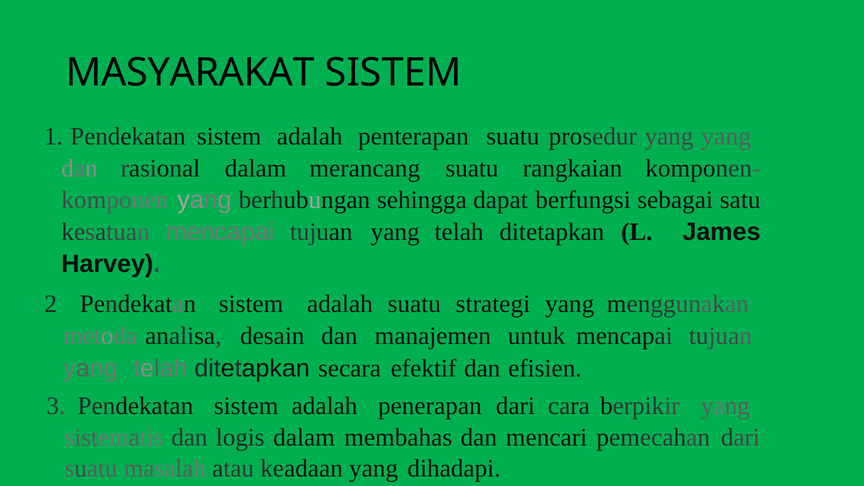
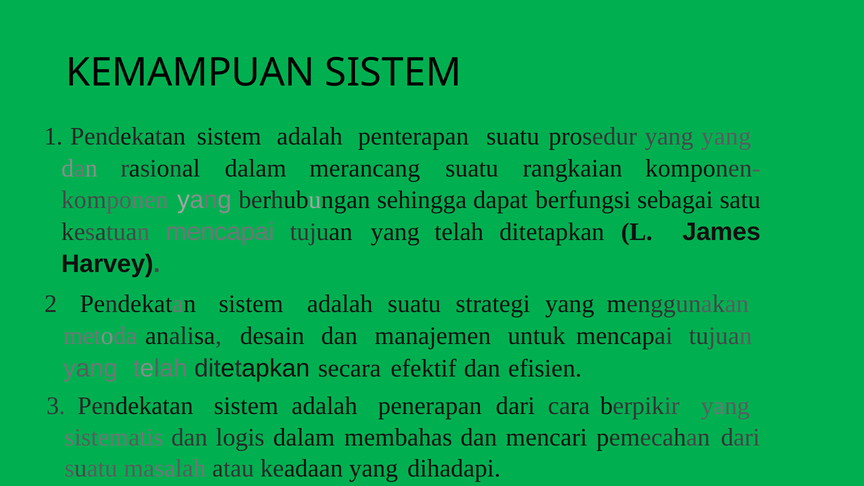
MASYARAKAT: MASYARAKAT -> KEMAMPUAN (190, 73)
